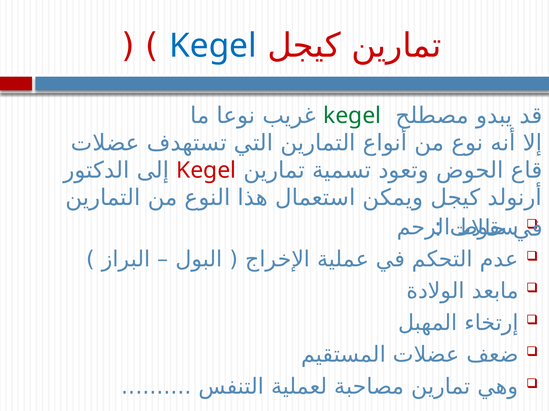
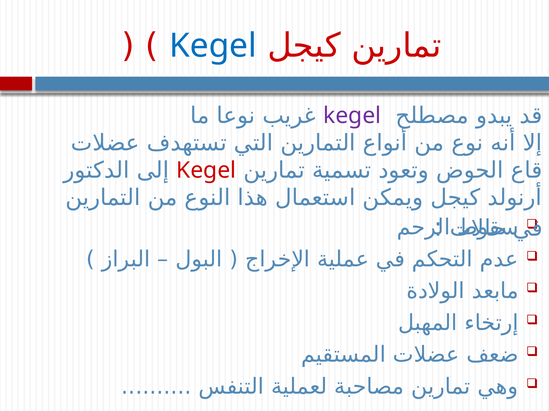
kegel colour: green -> purple (352, 116)
